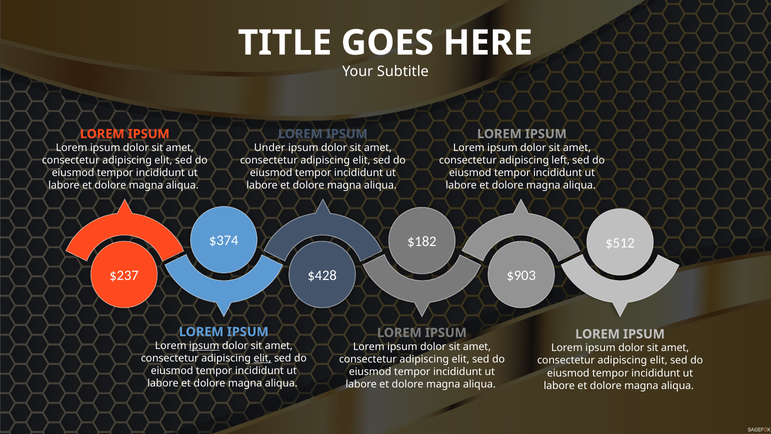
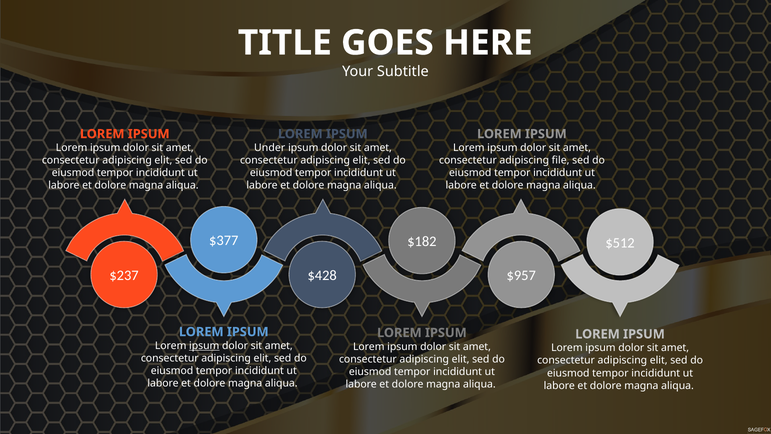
left: left -> file (561, 160)
$374: $374 -> $377 (224, 241)
$903: $903 -> $957 (521, 275)
elit underline: present -> none (262, 358)
